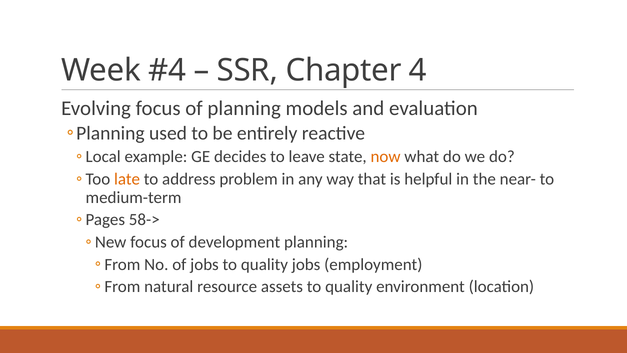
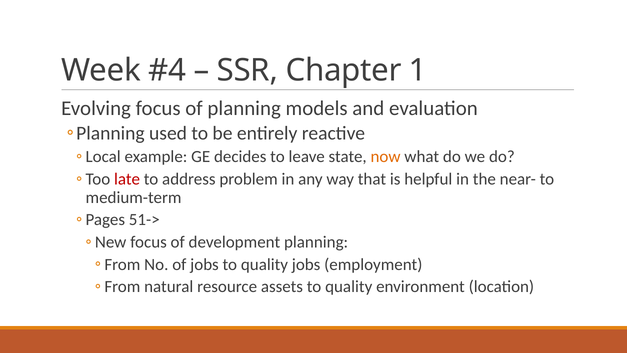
4: 4 -> 1 (418, 70)
late colour: orange -> red (127, 179)
58->: 58-> -> 51-> (144, 220)
